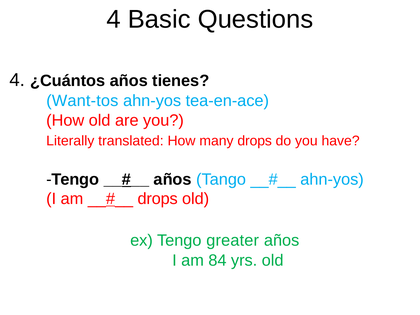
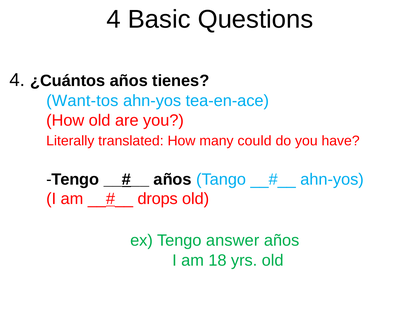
many drops: drops -> could (255, 141)
greater: greater -> answer (233, 240)
84: 84 -> 18 (217, 261)
